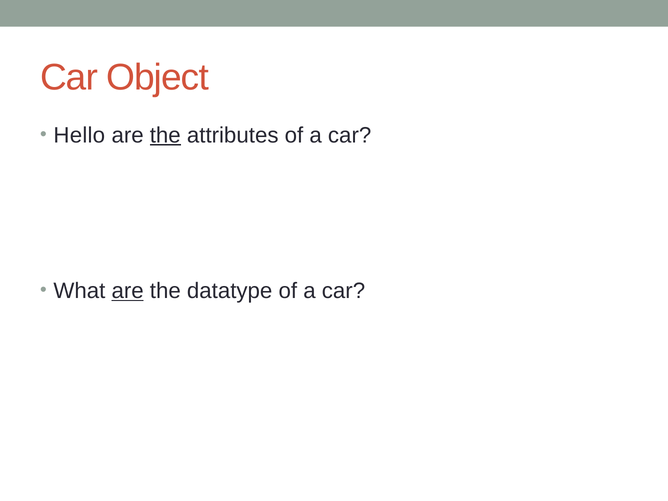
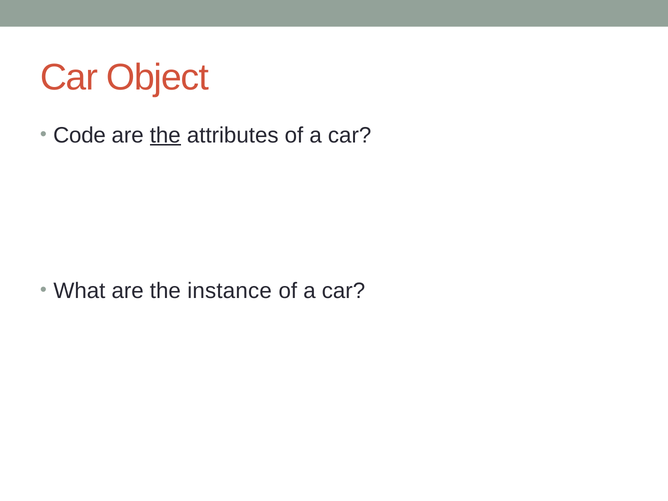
Hello: Hello -> Code (80, 135)
are underline: present -> none (128, 291)
datatype: datatype -> instance (230, 291)
